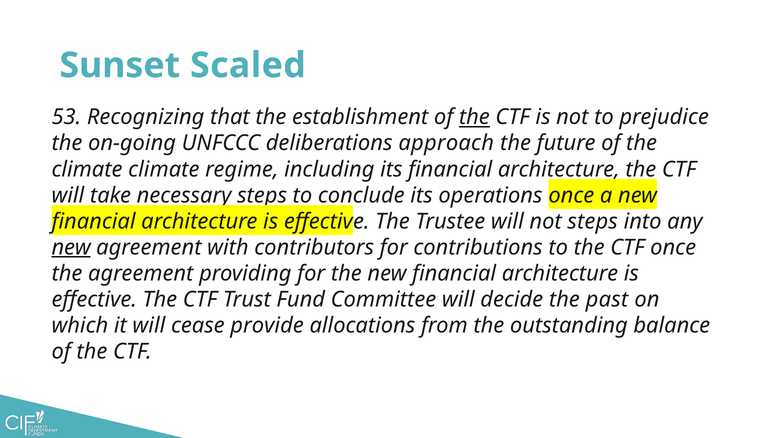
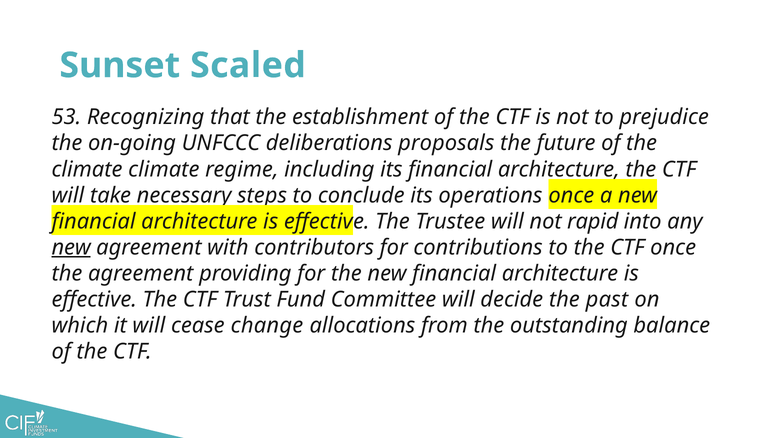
the underline: present -> none (474, 117)
approach: approach -> proposals (446, 143)
not steps: steps -> rapid (593, 221)
provide: provide -> change (267, 326)
